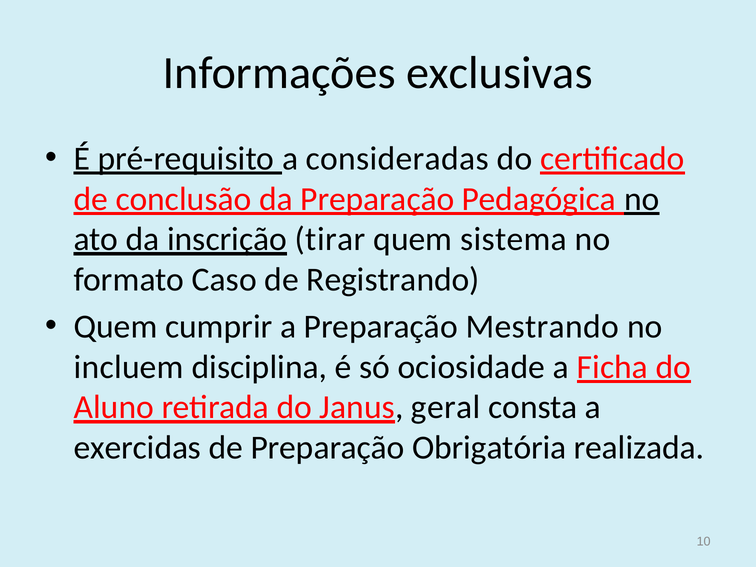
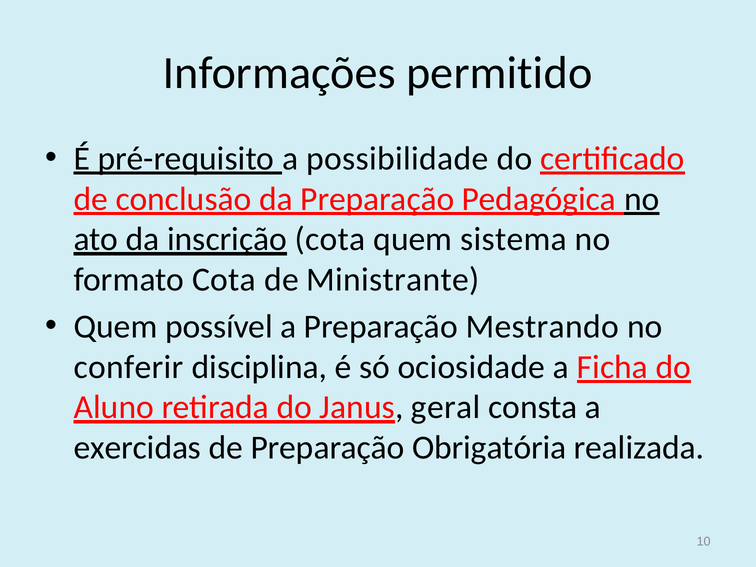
exclusivas: exclusivas -> permitido (499, 73)
consideradas: consideradas -> possibilidade (397, 159)
tirar: tirar -> cota (330, 239)
formato Caso: Caso -> Cota (224, 280)
Registrando: Registrando -> Ministrante (393, 280)
cumprir: cumprir -> possível (219, 327)
incluem: incluem -> conferir (129, 367)
